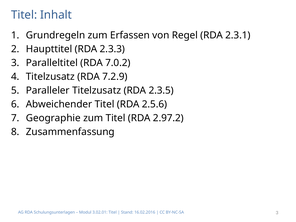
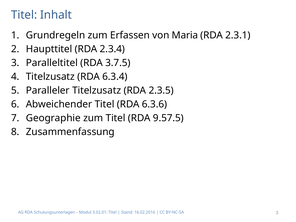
Regel: Regel -> Maria (185, 35)
2.3.3: 2.3.3 -> 2.3.4 (112, 49)
7.0.2: 7.0.2 -> 3.7.5 (118, 63)
7.2.9: 7.2.9 -> 6.3.4 (115, 77)
2.5.6: 2.5.6 -> 6.3.6 (154, 104)
2.97.2: 2.97.2 -> 9.57.5 (168, 118)
